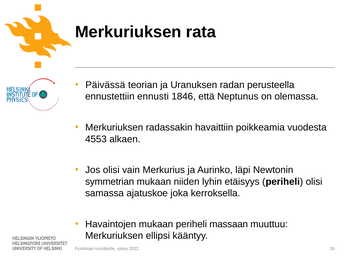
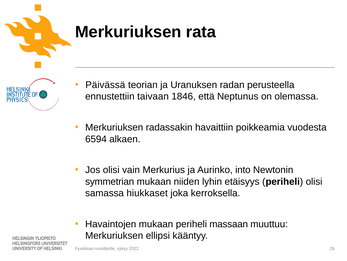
ennusti: ennusti -> taivaan (153, 96)
4553: 4553 -> 6594 (96, 139)
läpi: läpi -> into (243, 170)
ajatuskoe: ajatuskoe -> hiukkaset (147, 193)
